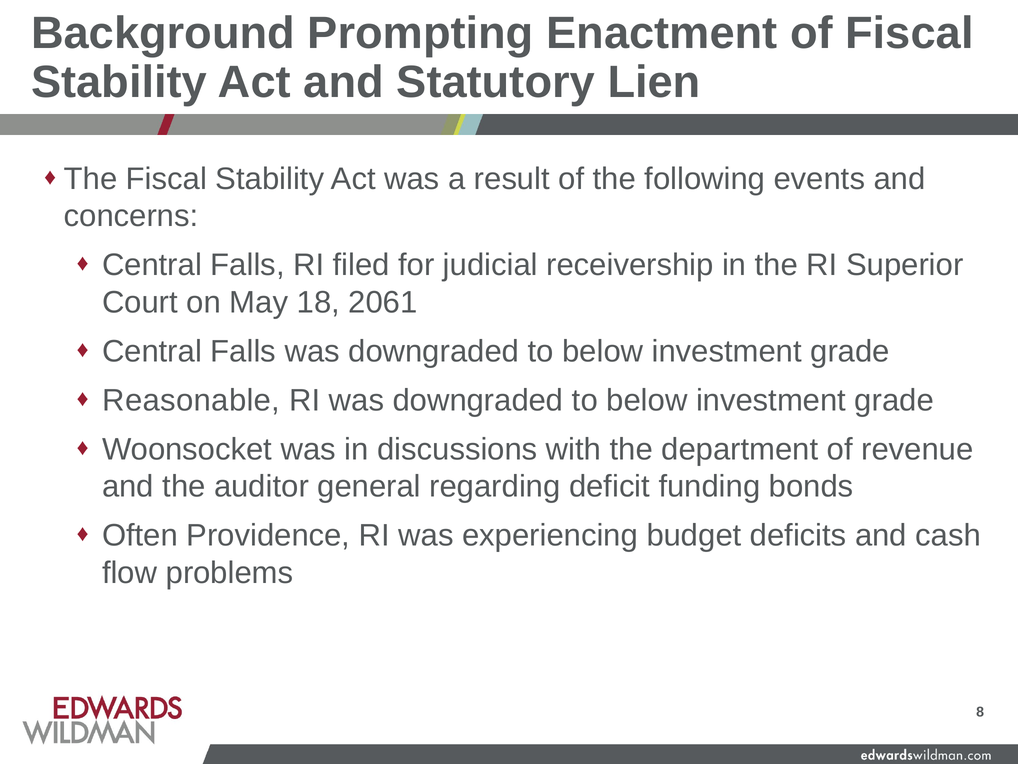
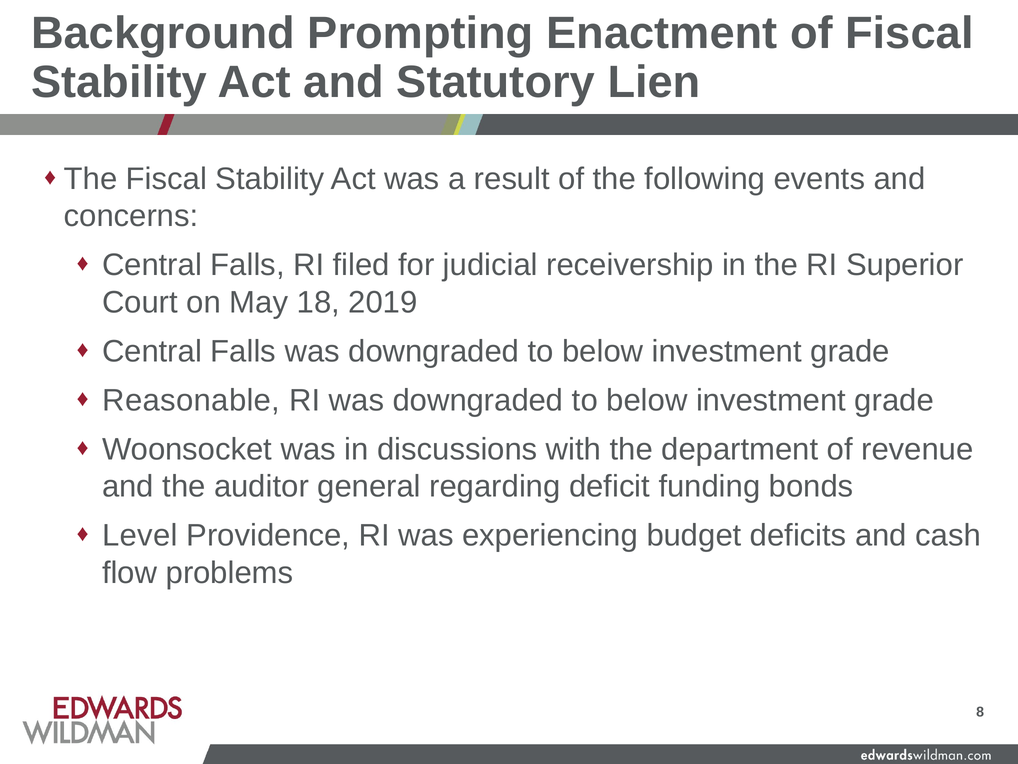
2061: 2061 -> 2019 (383, 302)
Often: Often -> Level (140, 535)
